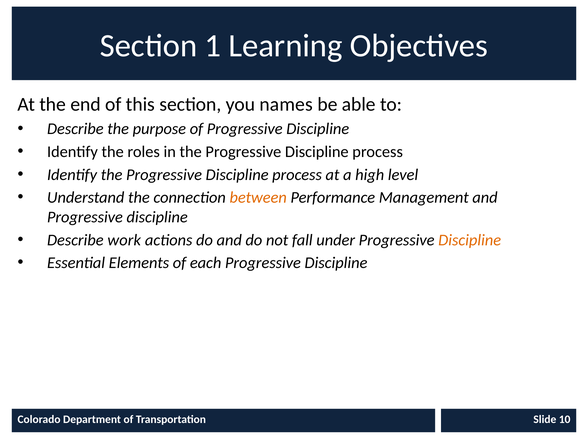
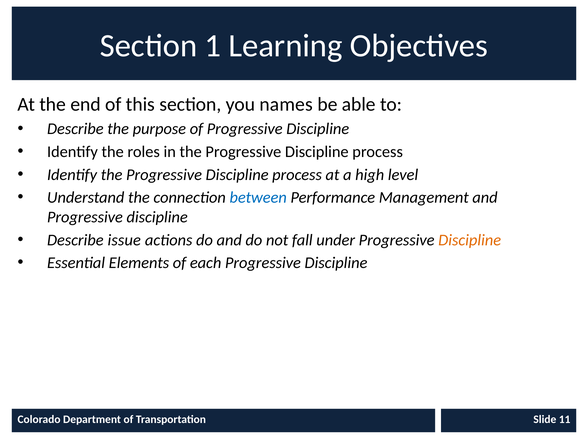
between colour: orange -> blue (258, 197)
work: work -> issue (124, 240)
10: 10 -> 11 (565, 419)
